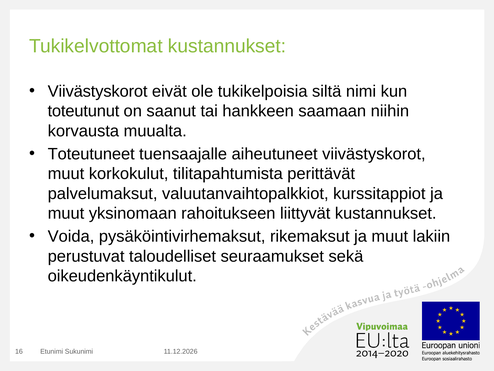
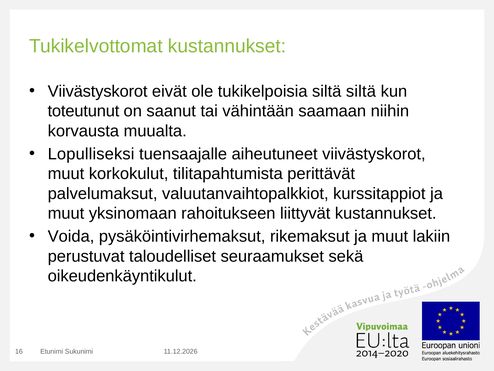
siltä nimi: nimi -> siltä (361, 91)
hankkeen: hankkeen -> vähintään (258, 111)
Toteutuneet: Toteutuneet -> Lopulliseksi (91, 154)
